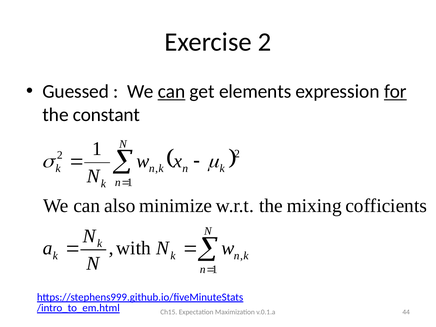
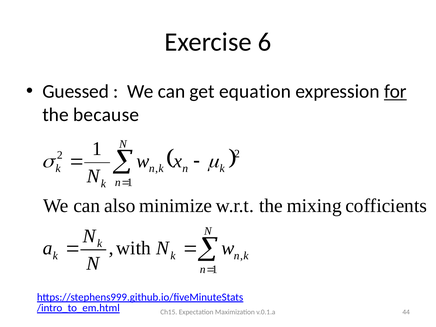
Exercise 2: 2 -> 6 (264, 42)
can underline: present -> none (172, 91)
elements: elements -> equation (255, 91)
constant: constant -> because (106, 115)
